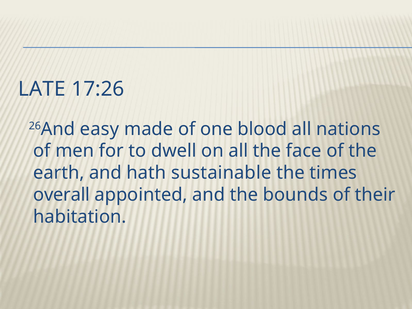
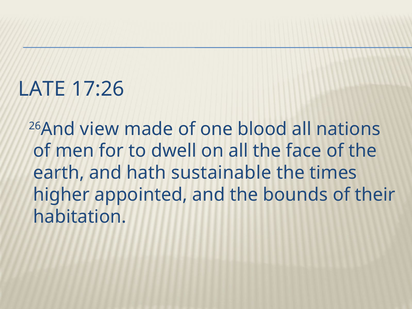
easy: easy -> view (100, 129)
overall: overall -> higher (62, 195)
